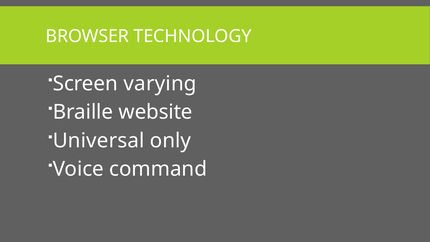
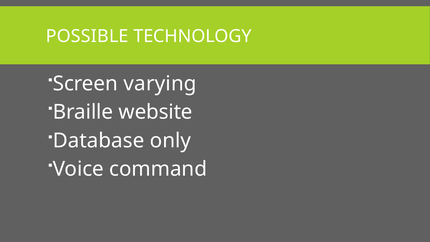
BROWSER: BROWSER -> POSSIBLE (87, 36)
Universal: Universal -> Database (99, 141)
